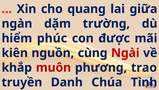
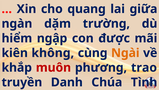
phúc: phúc -> ngập (52, 38)
nguồn: nguồn -> không (53, 53)
Ngài colour: red -> orange (125, 53)
